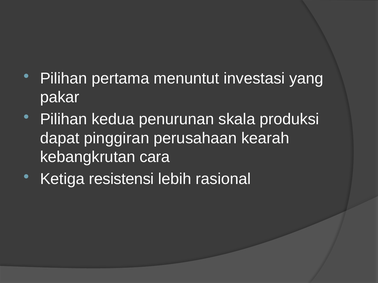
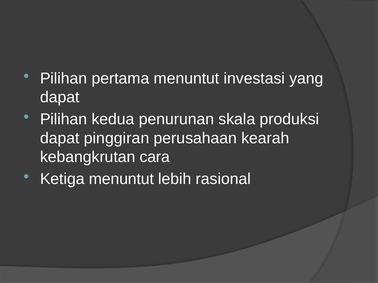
pakar: pakar -> dapat (60, 97)
Ketiga resistensi: resistensi -> menuntut (121, 179)
